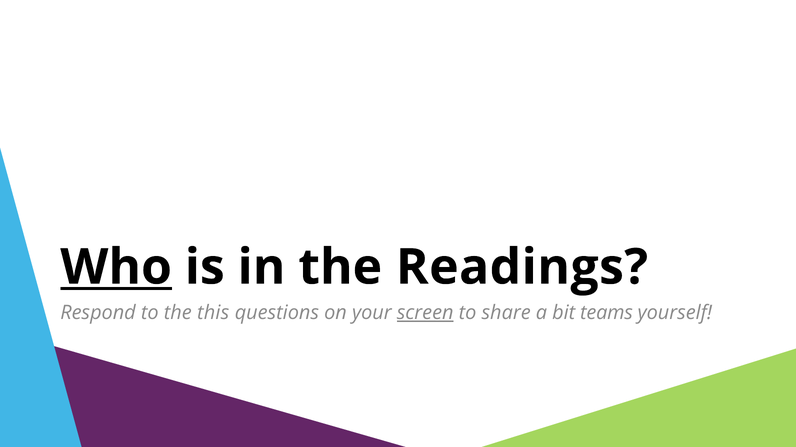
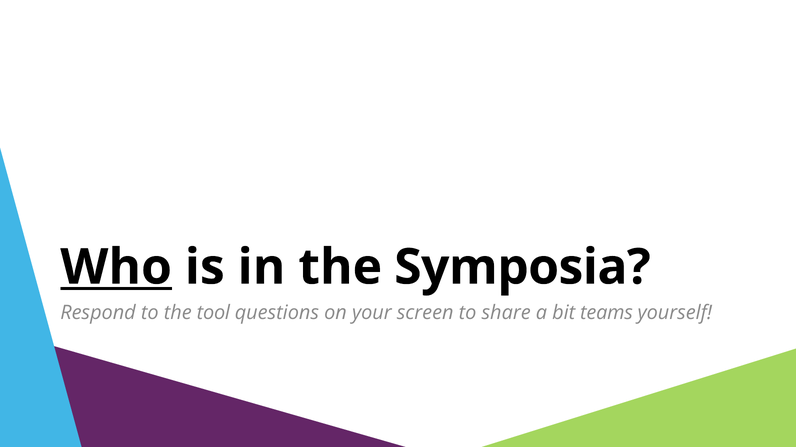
Readings: Readings -> Symposia (522, 268)
this: this -> tool (213, 313)
screen underline: present -> none (425, 313)
